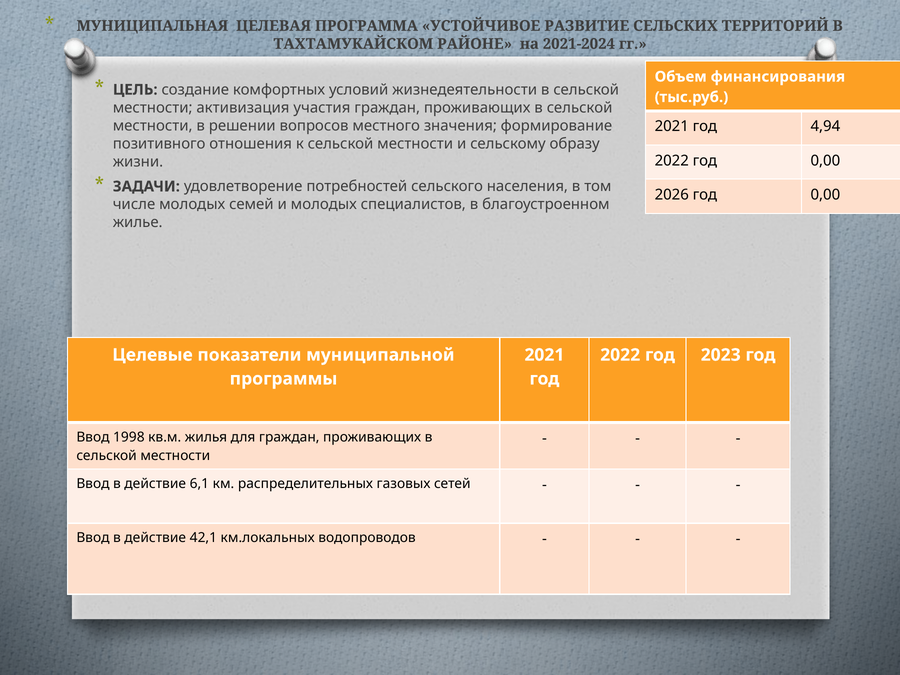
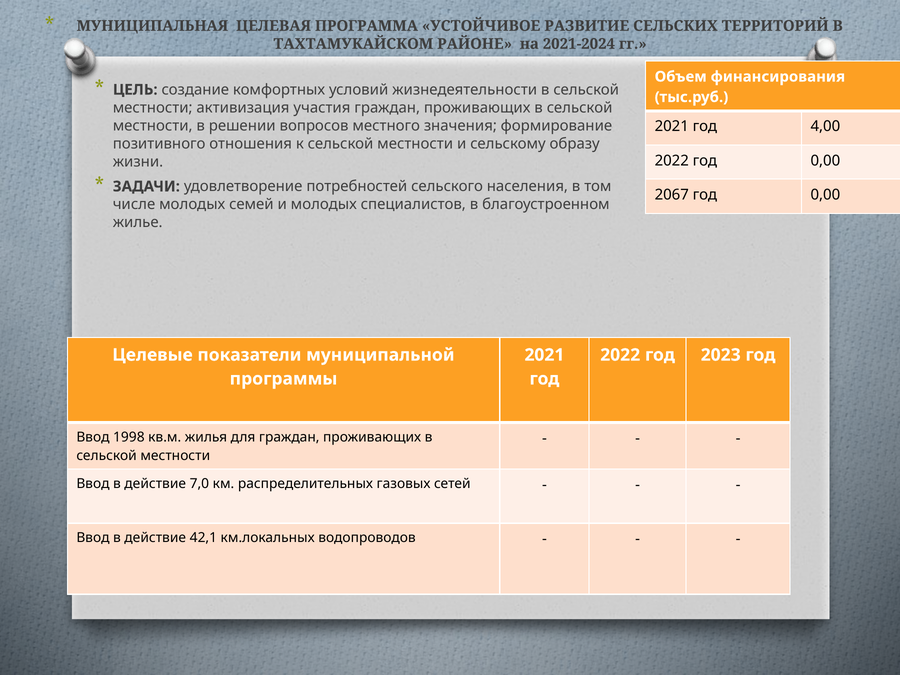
4,94: 4,94 -> 4,00 (825, 127)
2026: 2026 -> 2067 (672, 195)
6,1: 6,1 -> 7,0 (199, 484)
